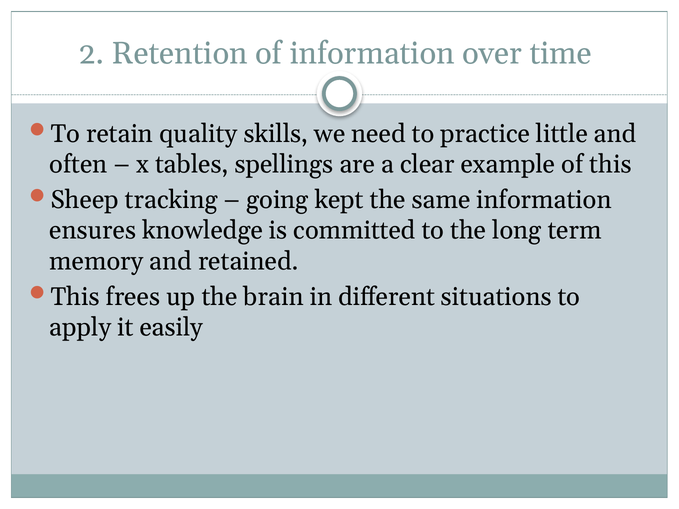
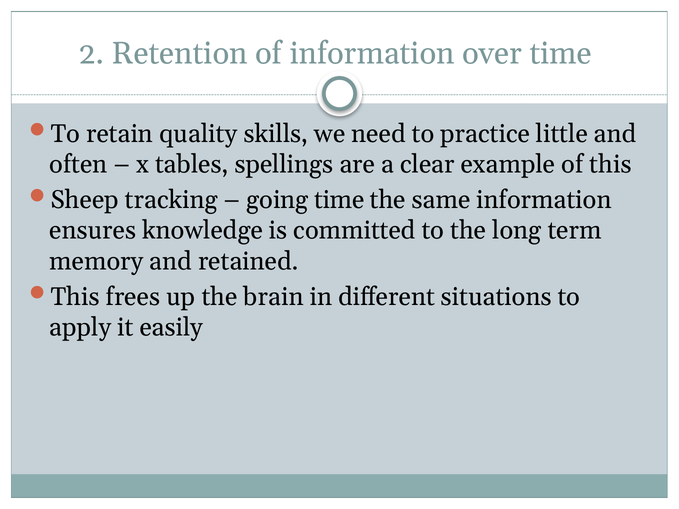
going kept: kept -> time (339, 200)
